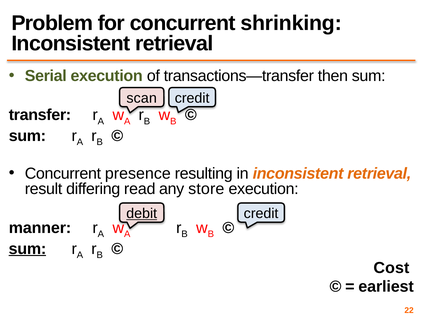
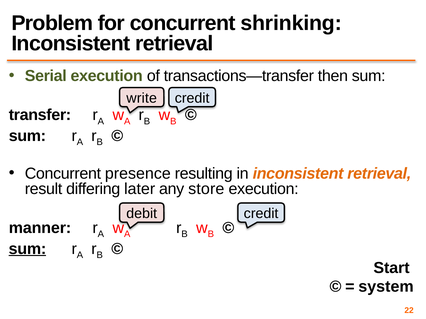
scan: scan -> write (142, 98)
read: read -> later (140, 189)
debit underline: present -> none (142, 214)
Cost: Cost -> Start (392, 268)
earliest: earliest -> system (386, 287)
